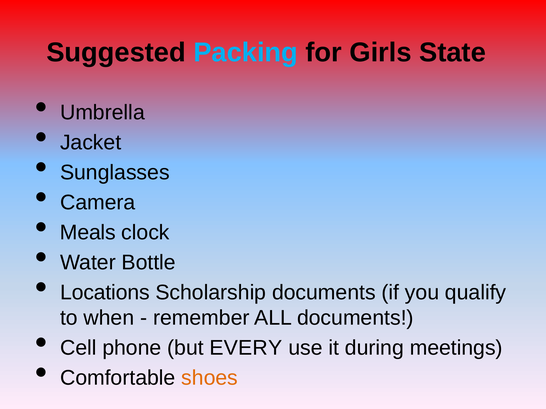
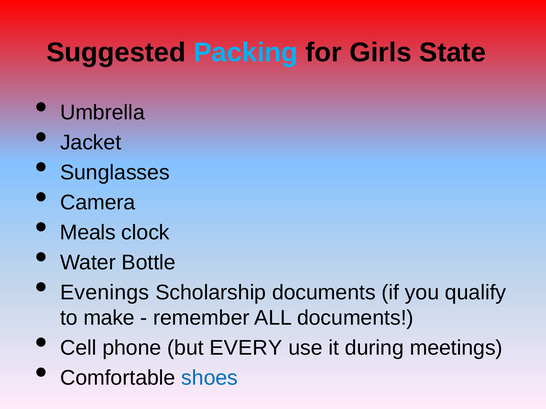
Locations: Locations -> Evenings (105, 293)
when: when -> make (109, 318)
shoes colour: orange -> blue (210, 378)
